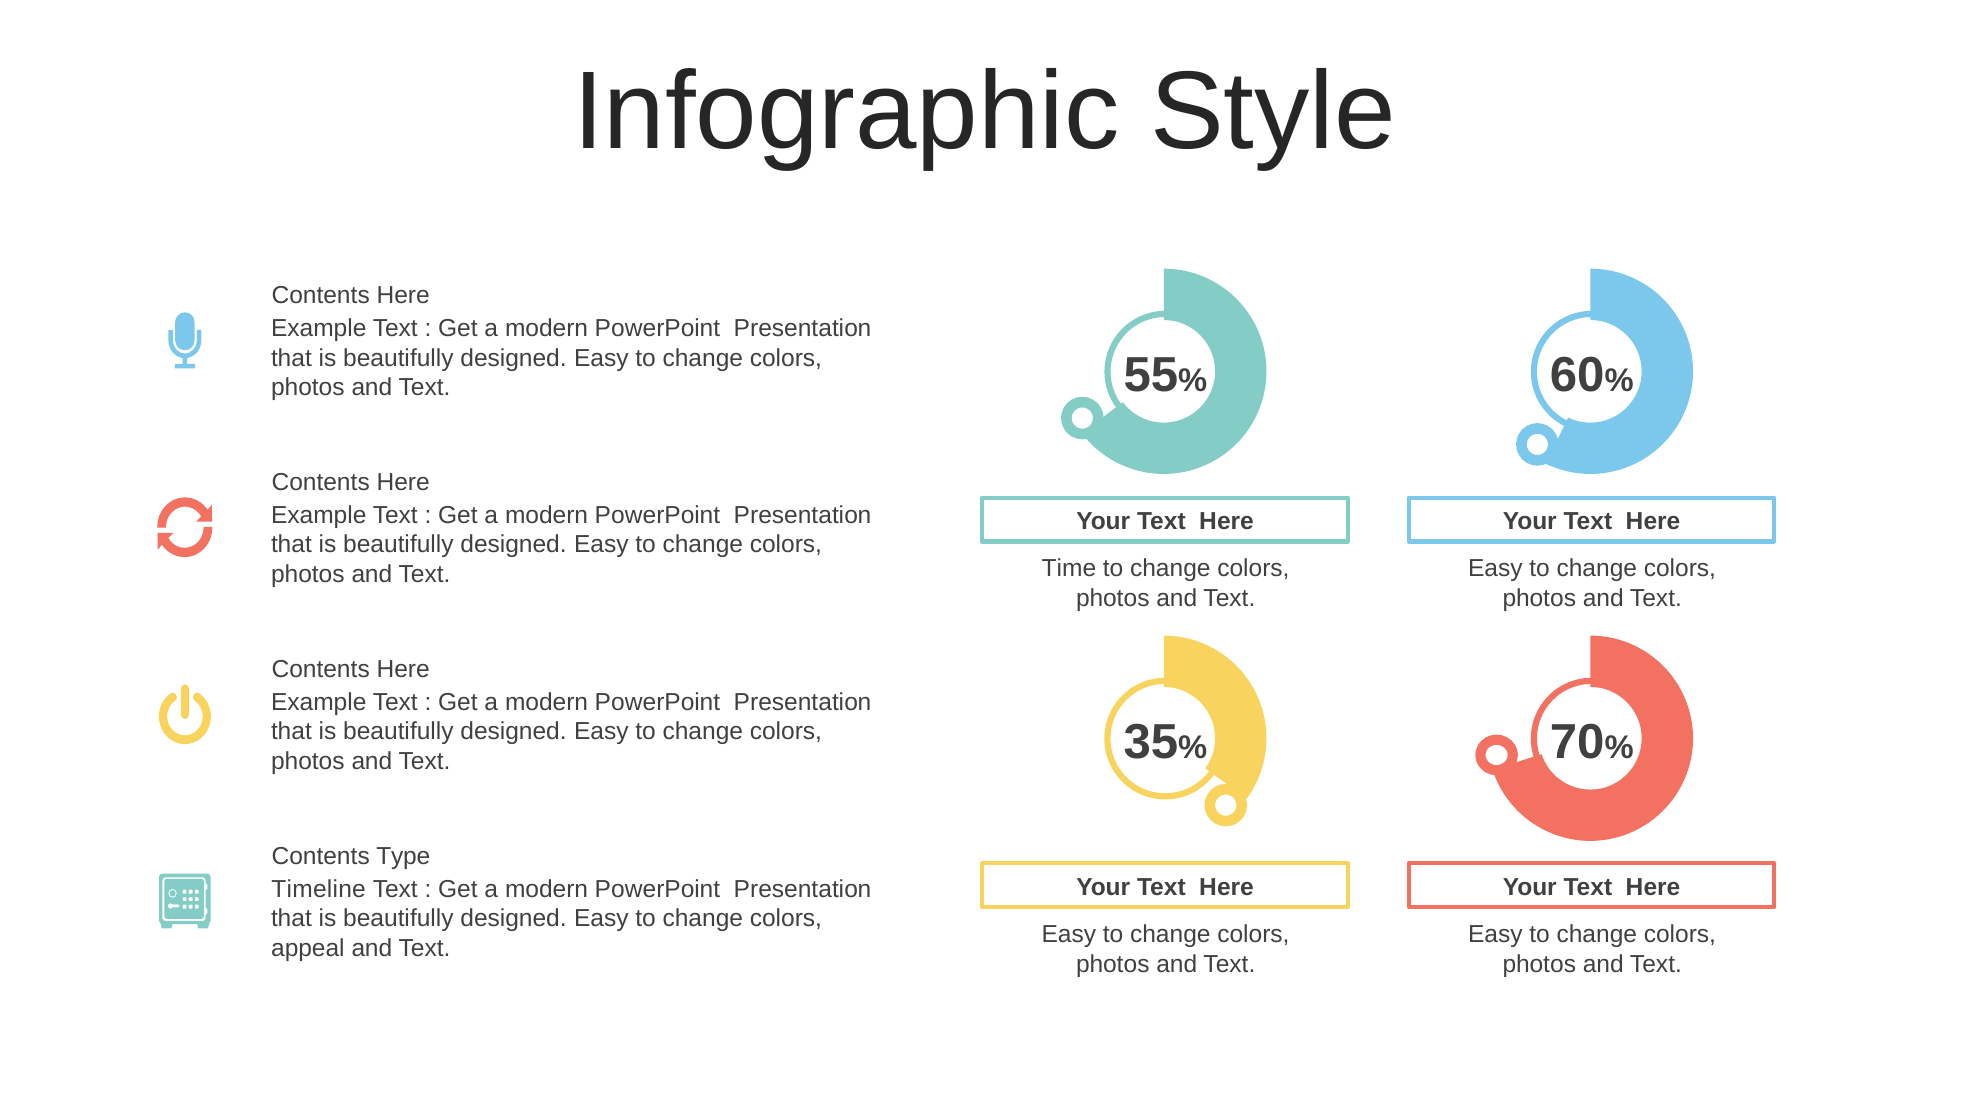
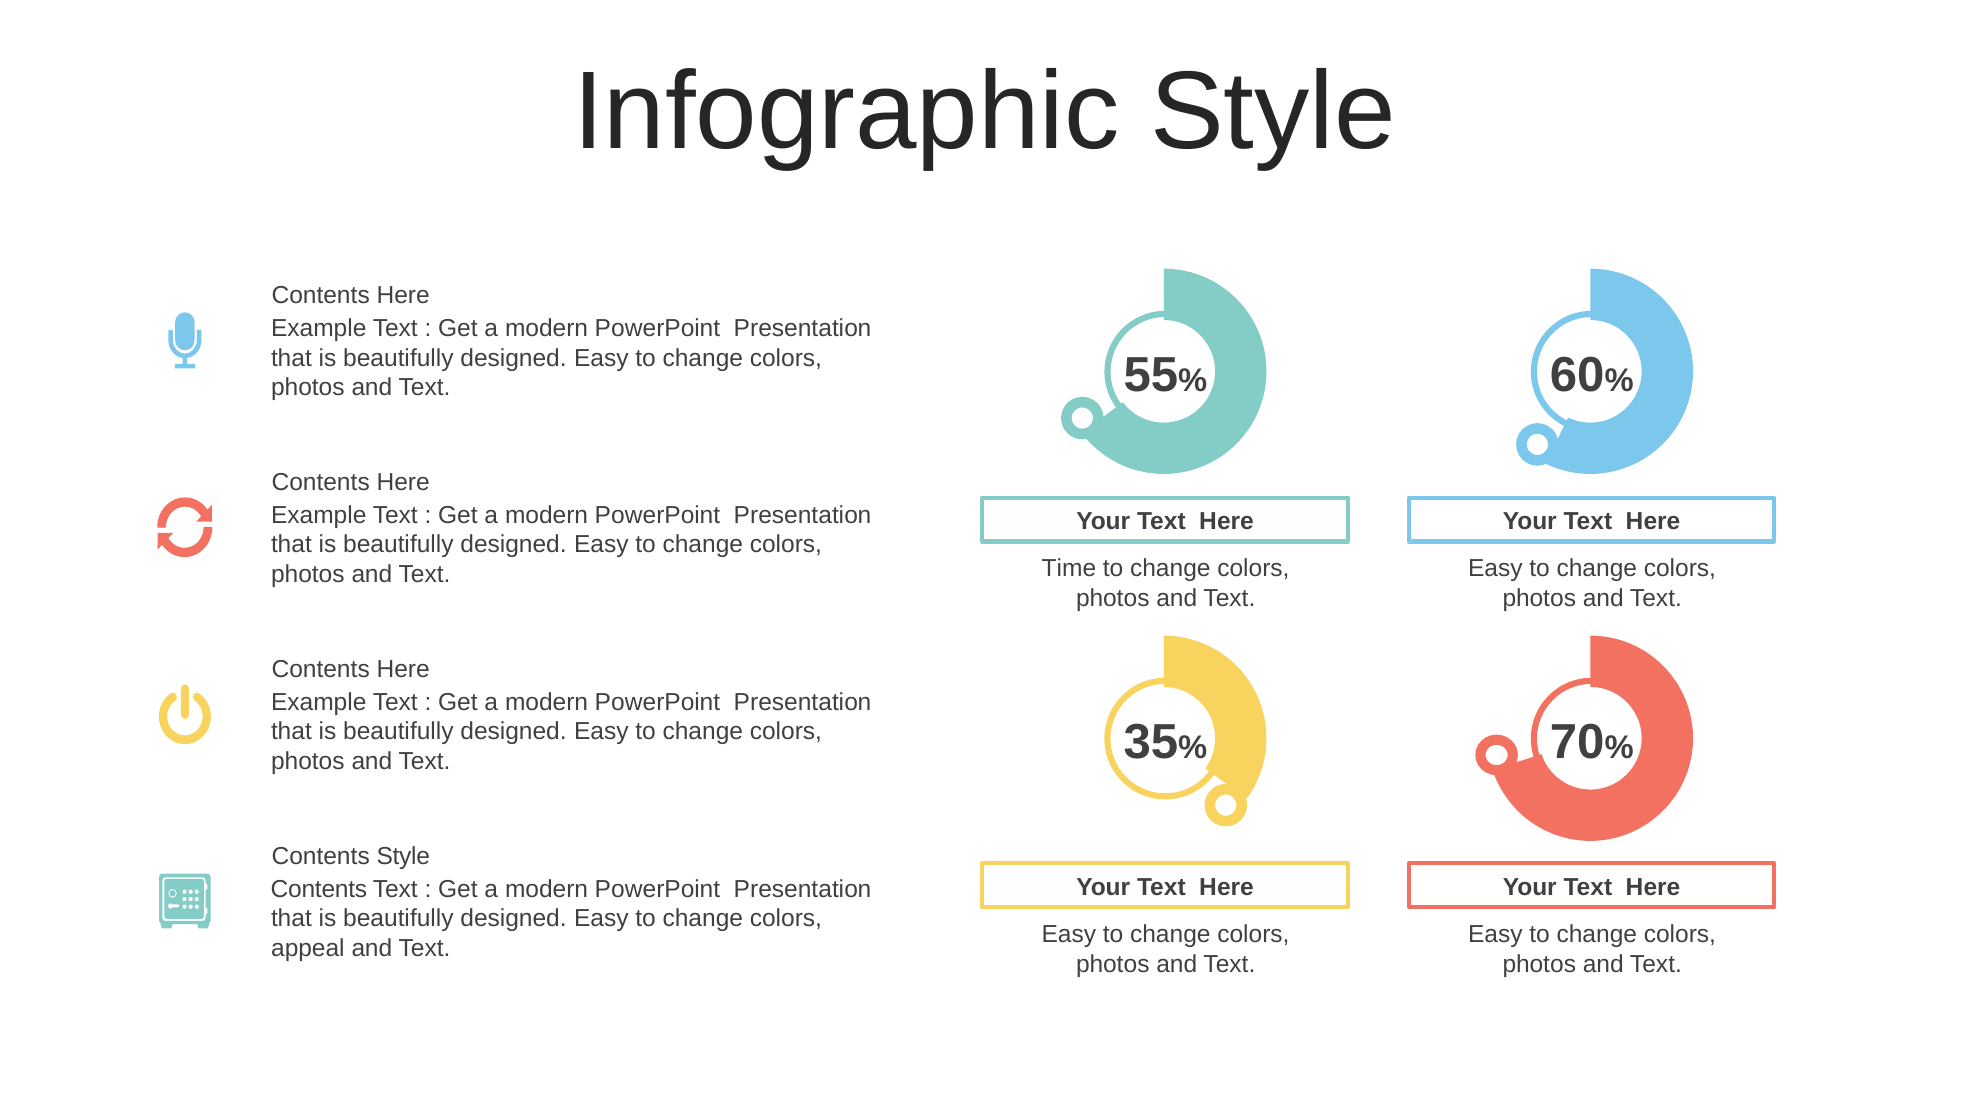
Contents Type: Type -> Style (403, 856)
Timeline: Timeline -> Contents (319, 889)
